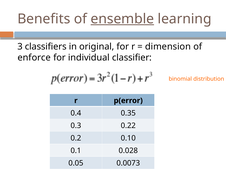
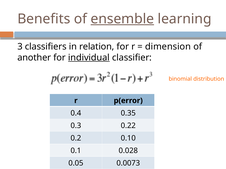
original: original -> relation (97, 47)
enforce: enforce -> another (34, 58)
individual underline: none -> present (89, 58)
